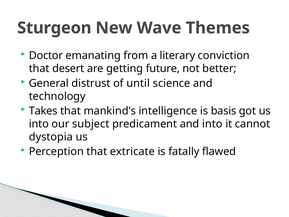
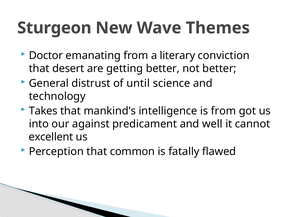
getting future: future -> better (163, 69)
is basis: basis -> from (223, 111)
subject: subject -> against (91, 124)
and into: into -> well (212, 124)
dystopia: dystopia -> excellent (51, 137)
extricate: extricate -> common (132, 151)
